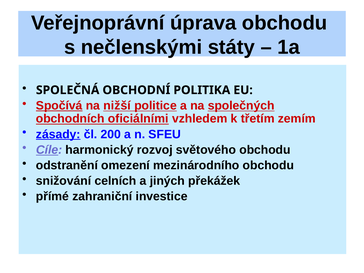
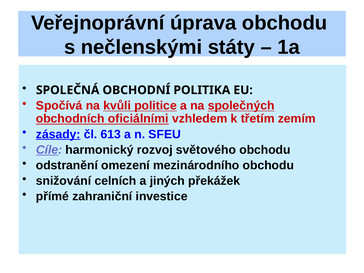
Spočívá underline: present -> none (59, 106)
nižší: nižší -> kvůli (117, 106)
200: 200 -> 613 (111, 134)
